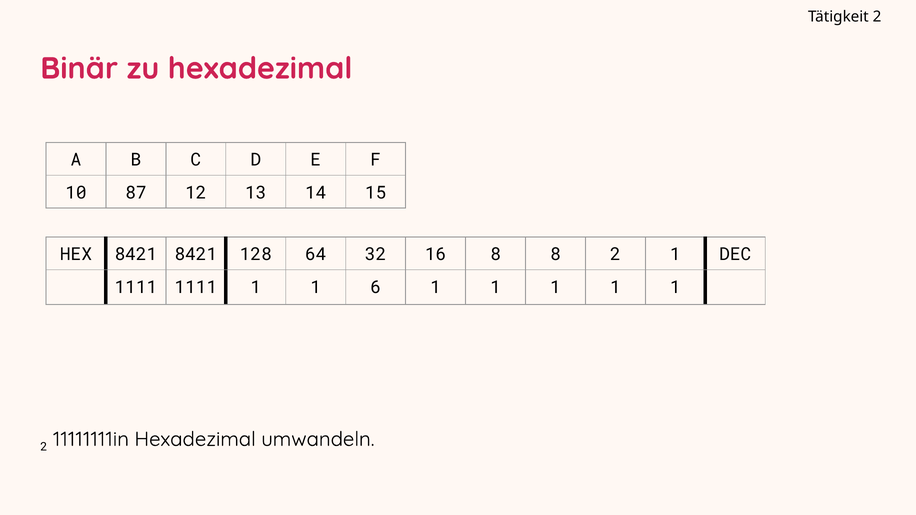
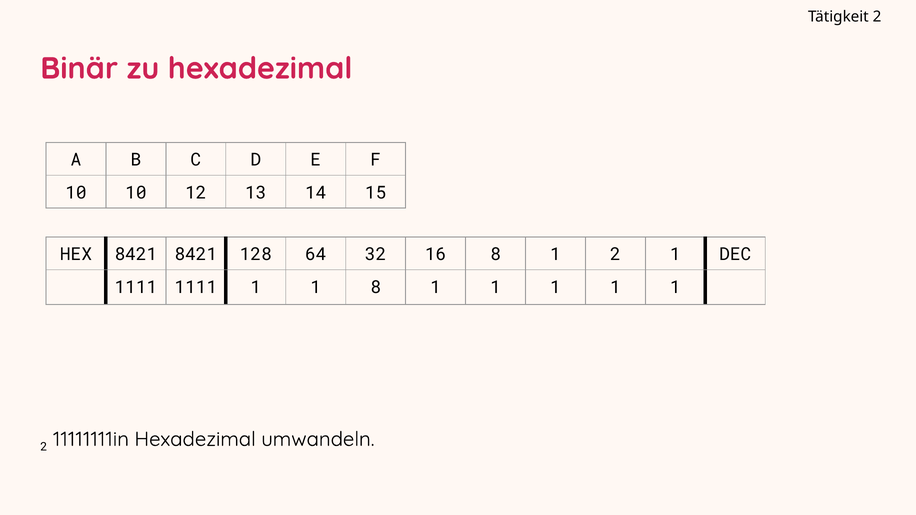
10 87: 87 -> 10 (136, 193)
16 8 8: 8 -> 1 (555, 254)
1 6: 6 -> 8 (376, 287)
